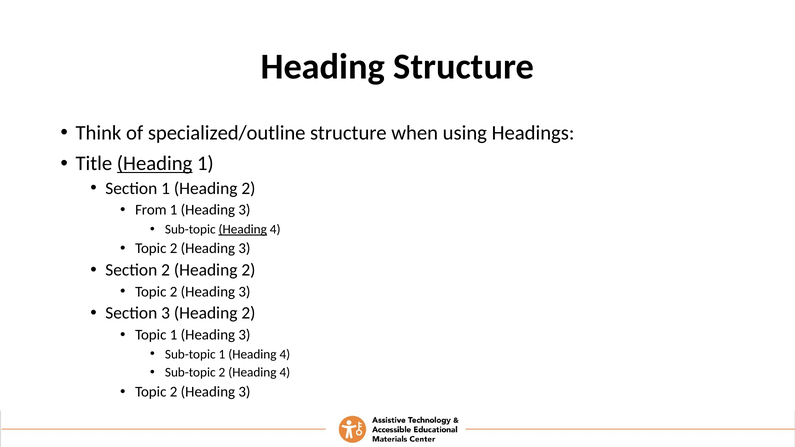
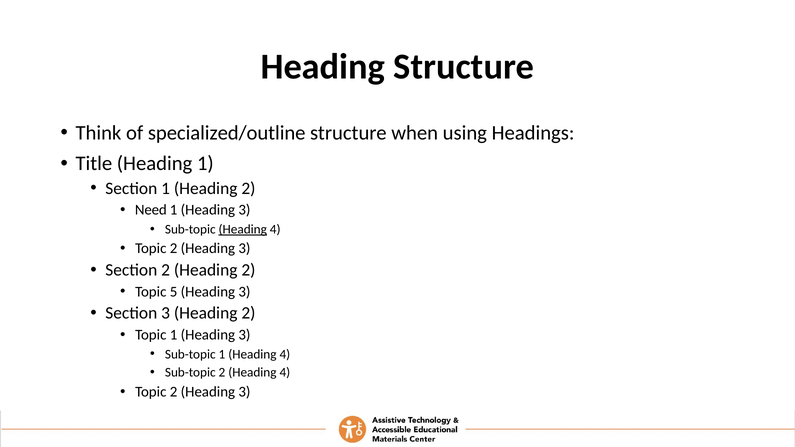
Heading underline: present -> none (155, 164)
From: From -> Need (151, 210)
2: 2 -> 5 (174, 292)
